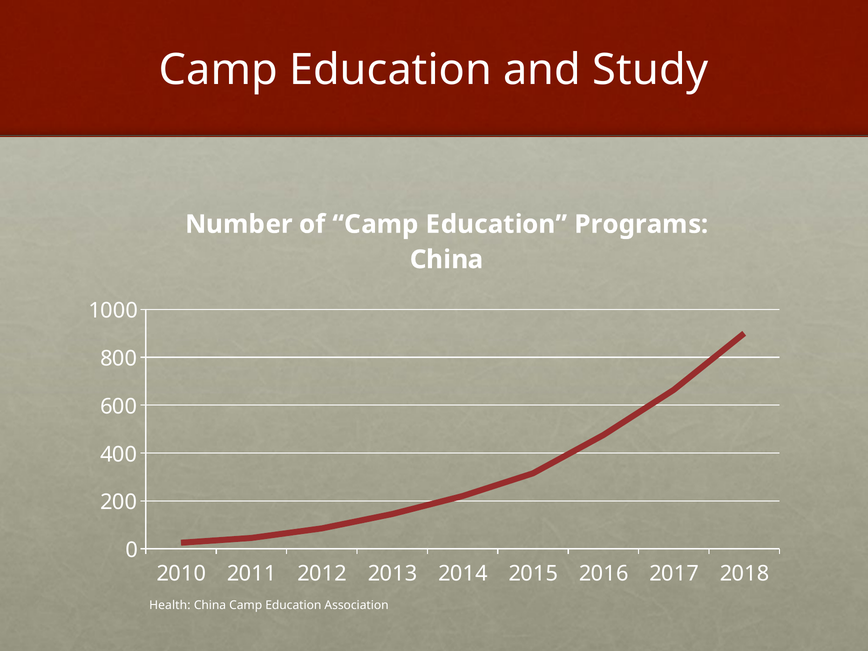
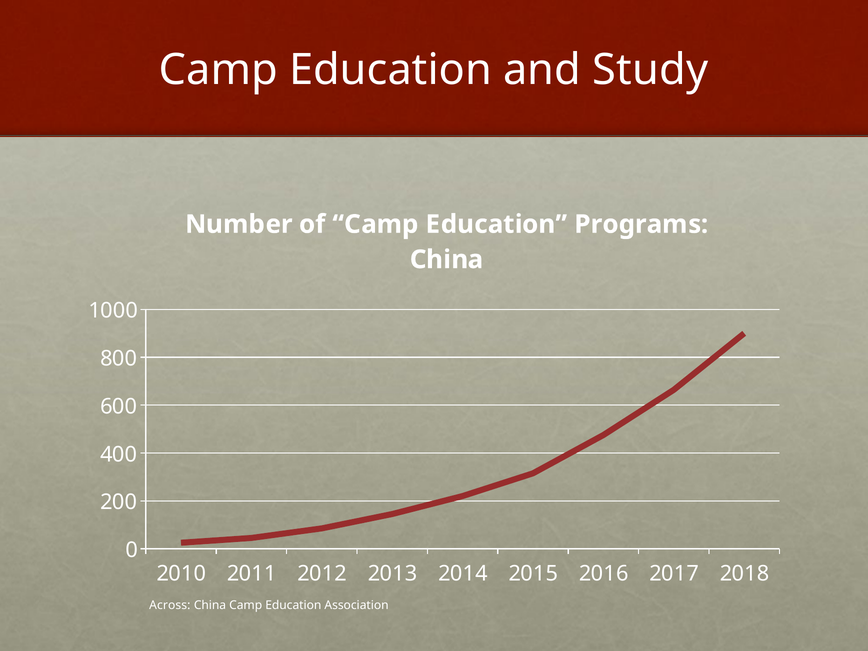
Health: Health -> Across (170, 605)
